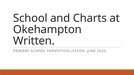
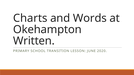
School: School -> Charts (30, 18)
Charts: Charts -> Words (90, 18)
